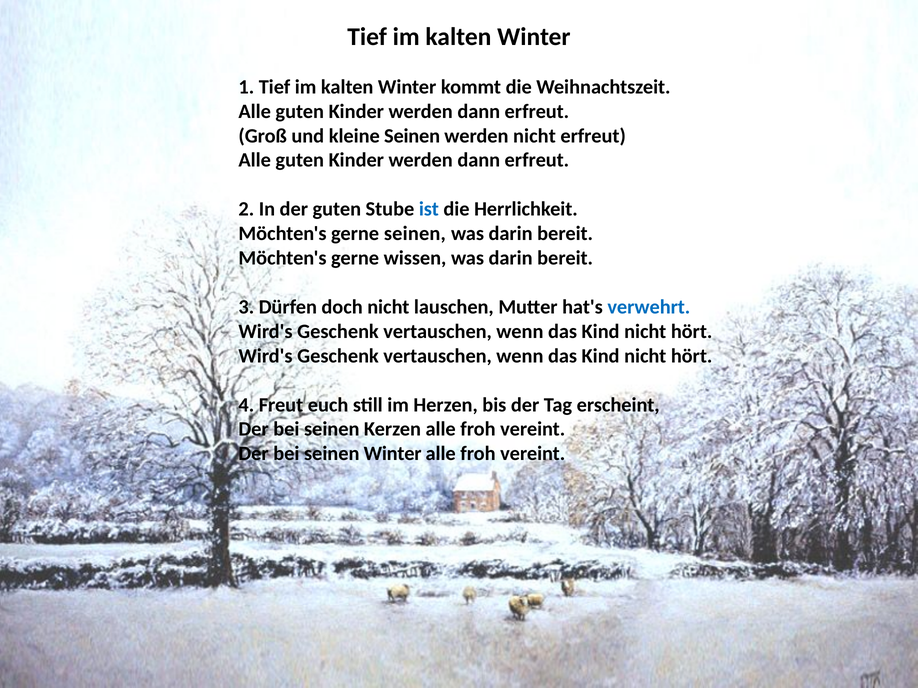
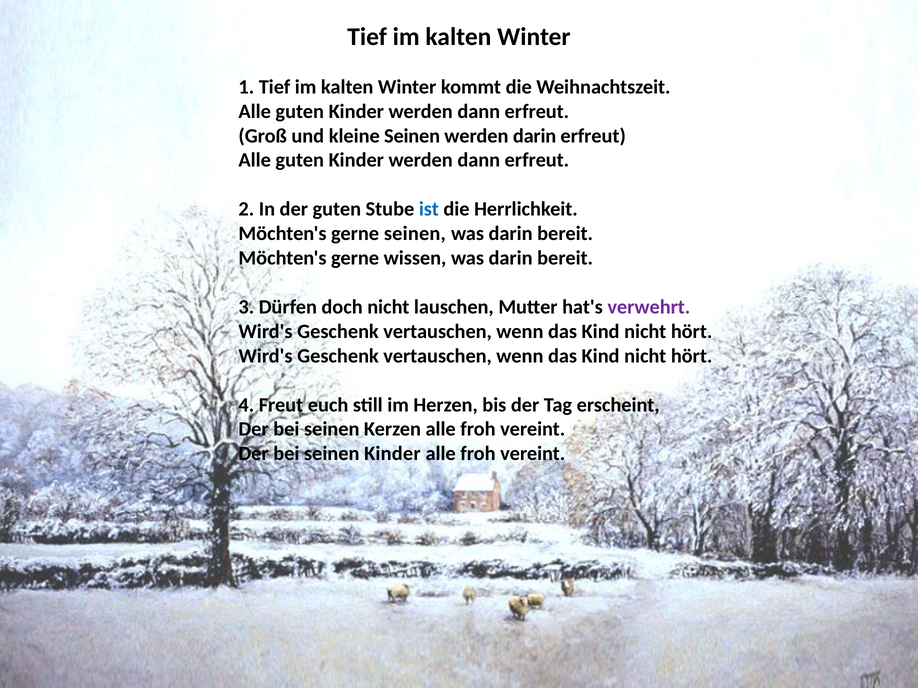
werden nicht: nicht -> darin (535, 136)
verwehrt colour: blue -> purple (649, 307)
seinen Winter: Winter -> Kinder (392, 454)
